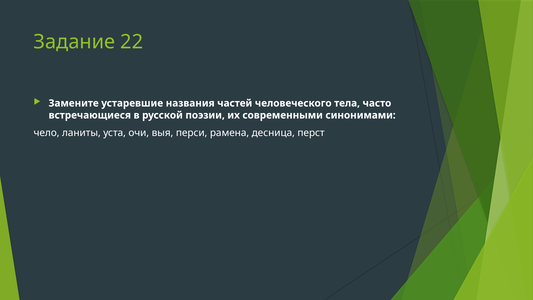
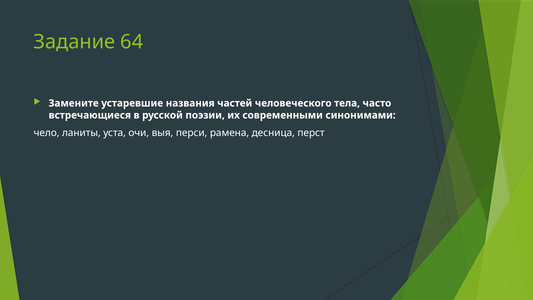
22: 22 -> 64 (132, 42)
